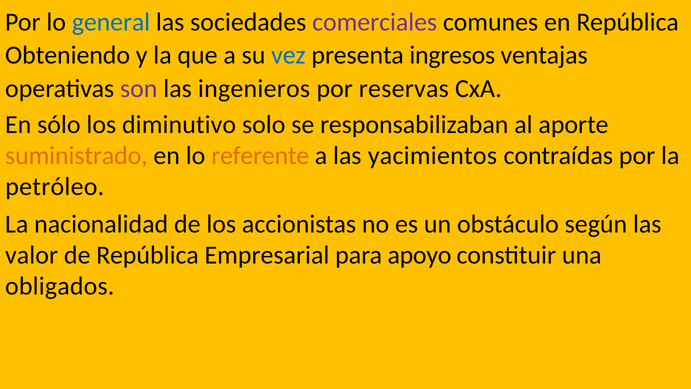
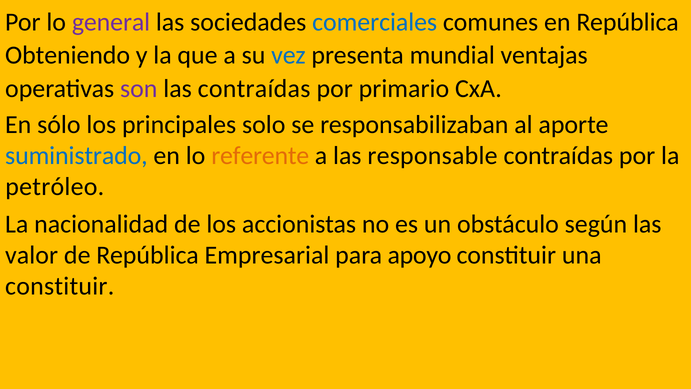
general colour: blue -> purple (111, 22)
comerciales colour: purple -> blue (375, 22)
ingresos: ingresos -> mundial (452, 55)
las ingenieros: ingenieros -> contraídas (254, 89)
reservas: reservas -> primario (404, 89)
diminutivo: diminutivo -> principales (179, 124)
suministrado colour: orange -> blue (76, 156)
yacimientos: yacimientos -> responsable (432, 156)
obligados: obligados -> constituir (60, 286)
